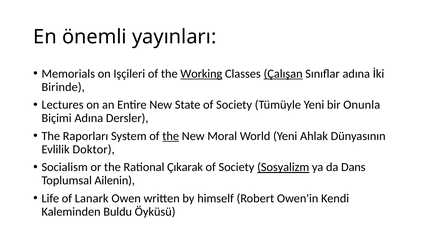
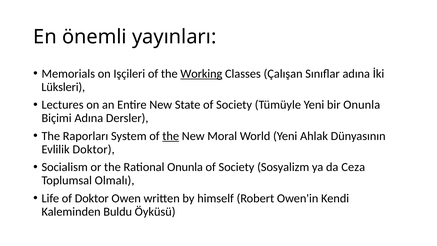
Çalışan underline: present -> none (283, 74)
Birinde: Birinde -> Lüksleri (63, 87)
Rational Çıkarak: Çıkarak -> Onunla (185, 167)
Sosyalizm underline: present -> none (283, 167)
Dans: Dans -> Ceza (353, 167)
Ailenin: Ailenin -> Olmalı (115, 180)
of Lanark: Lanark -> Doktor (92, 198)
